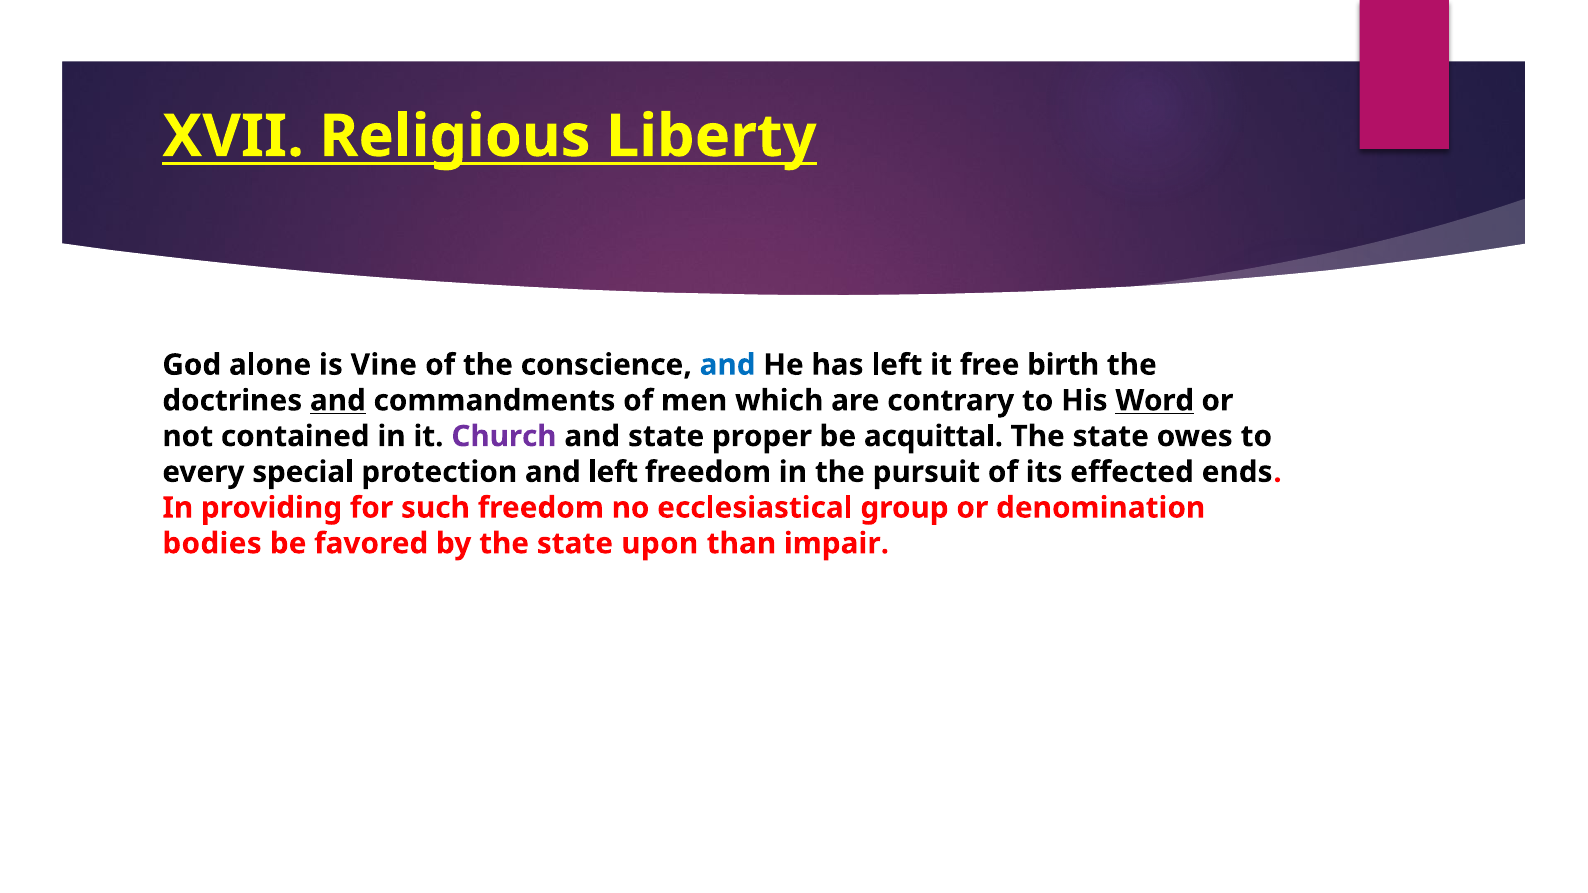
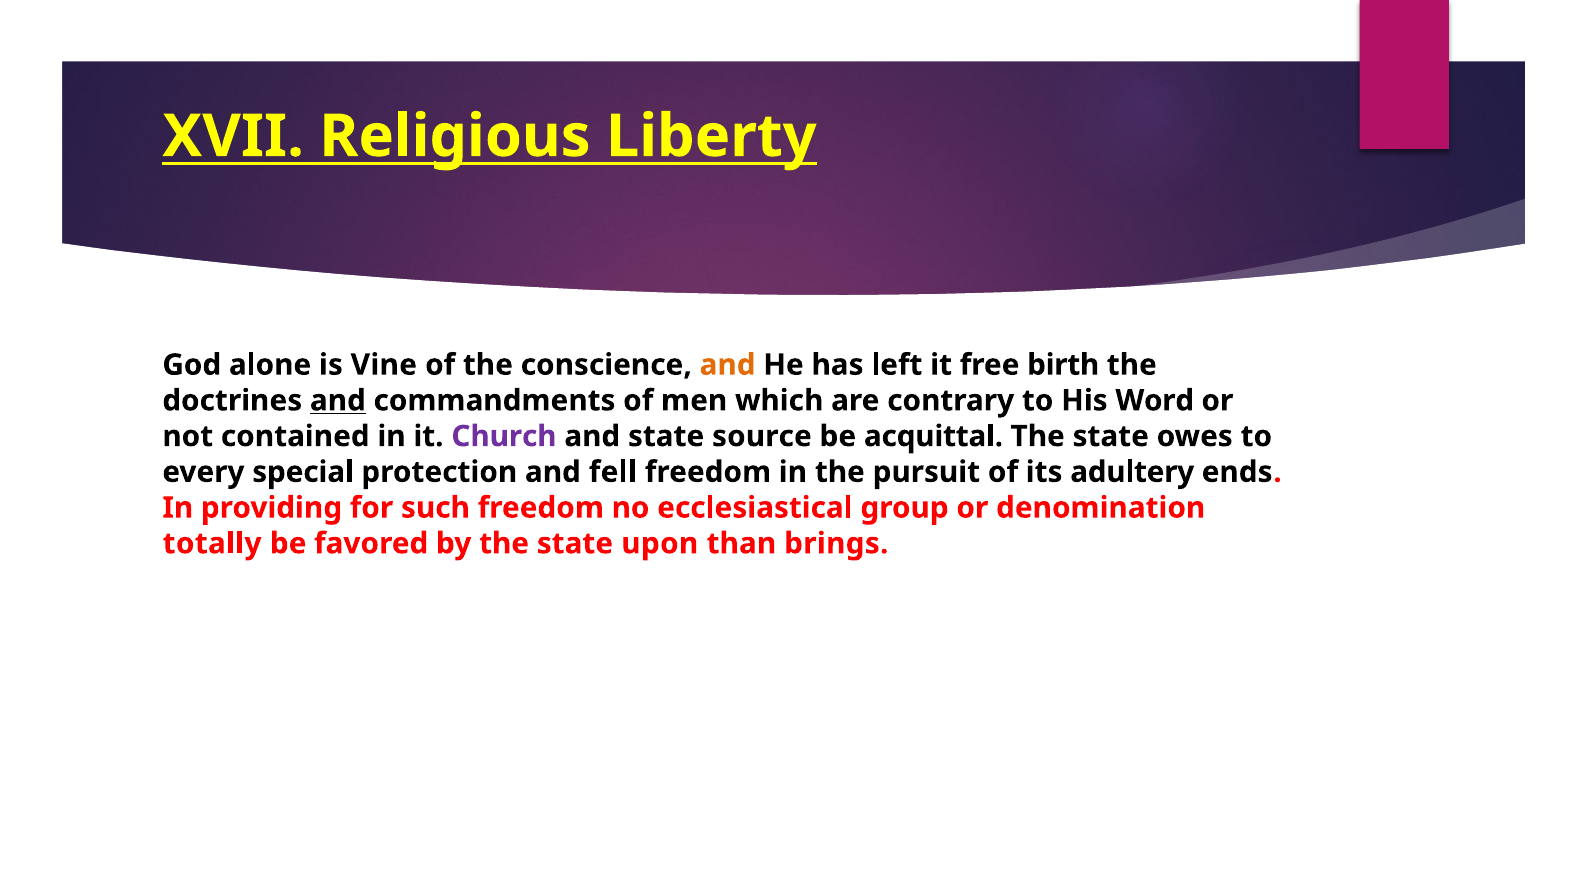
and colour: blue -> orange (728, 365)
Word underline: present -> none (1155, 401)
proper: proper -> source (762, 436)
and left: left -> fell (613, 472)
effected: effected -> adultery (1132, 472)
bodies: bodies -> totally (212, 544)
impair: impair -> brings (836, 544)
